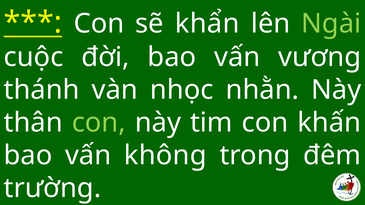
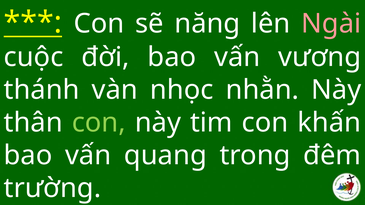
khẩn: khẩn -> năng (207, 24)
Ngài colour: light green -> pink (331, 24)
không: không -> quang (165, 156)
